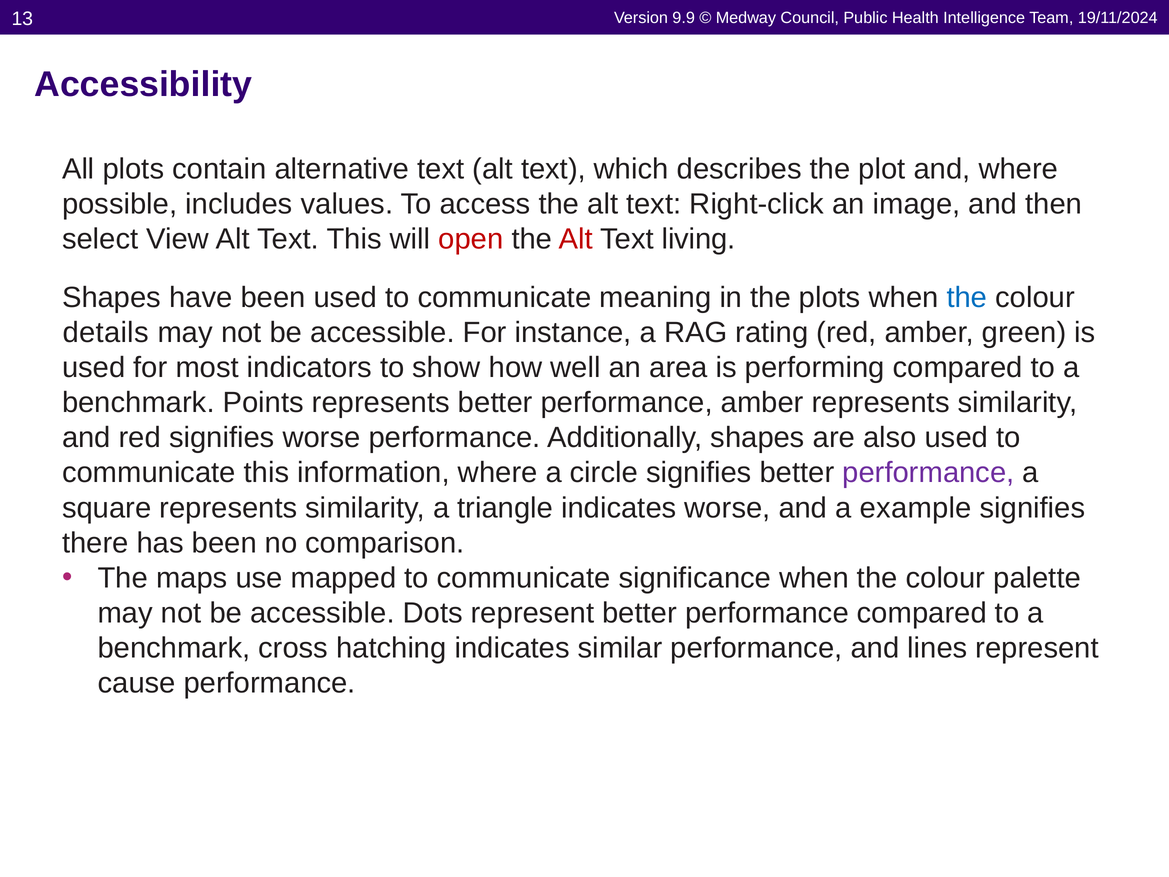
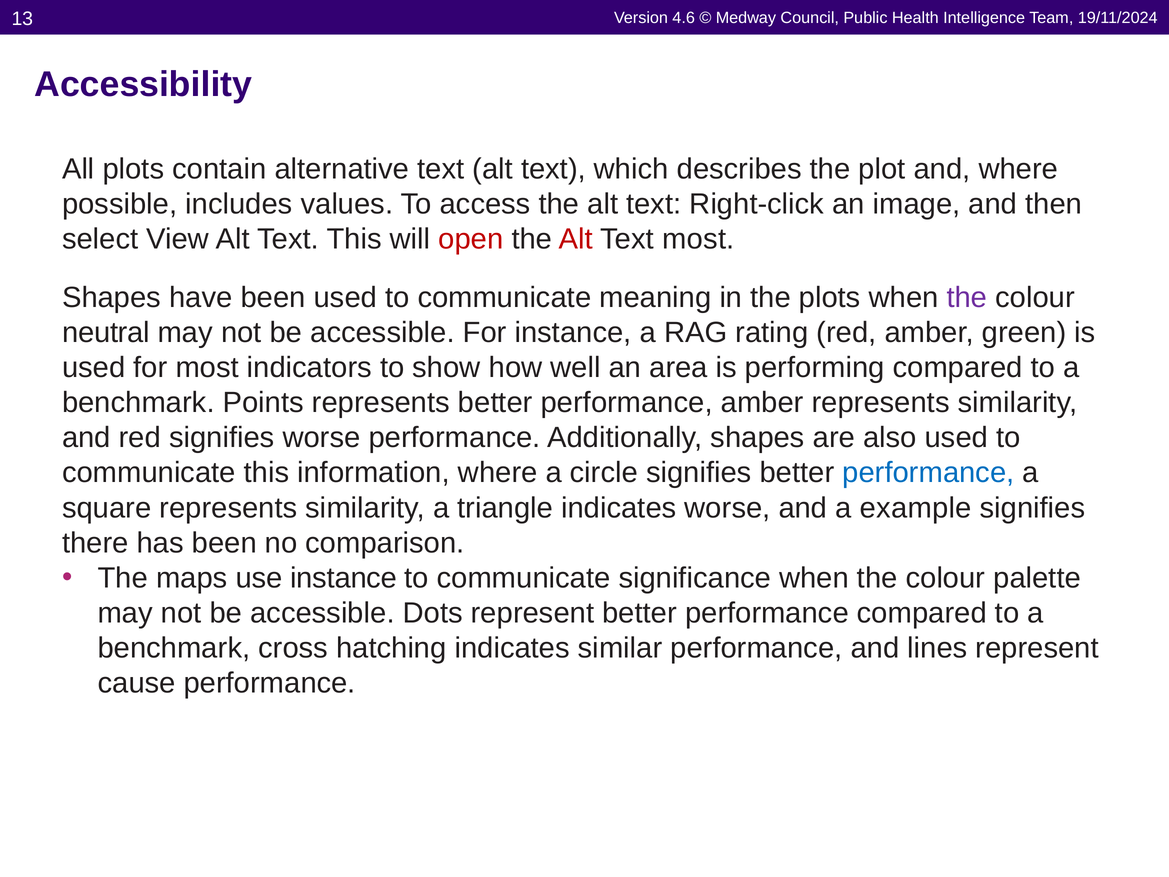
9.9: 9.9 -> 4.6 (684, 18)
Text living: living -> most (698, 239)
the colour: blue -> purple (967, 297)
details: details -> neutral (106, 332)
performance colour: purple -> blue (928, 473)
use mapped: mapped -> instance (344, 578)
